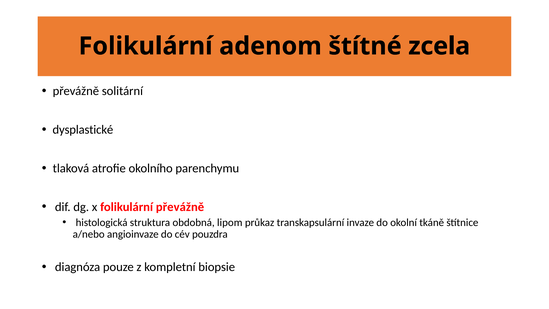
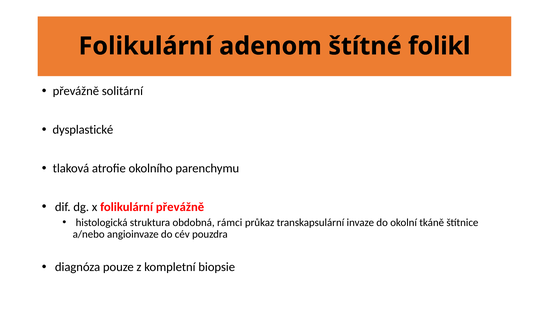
zcela: zcela -> folikl (439, 46)
lipom: lipom -> rámci (230, 222)
